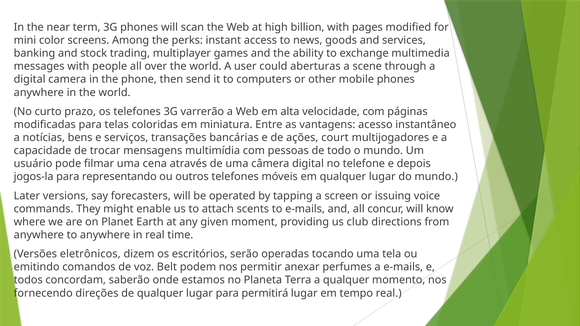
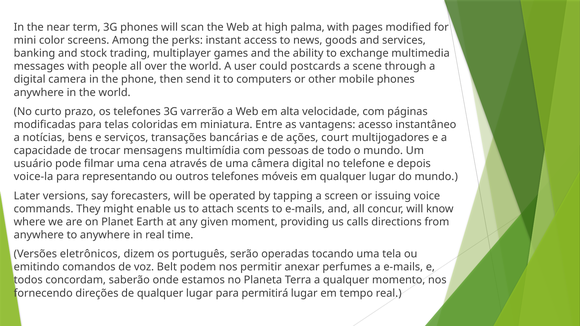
billion: billion -> palma (308, 27)
aberturas: aberturas -> postcards (315, 66)
jogos-la: jogos-la -> voice-la (34, 177)
club: club -> calls (358, 222)
escritórios: escritórios -> português (200, 254)
